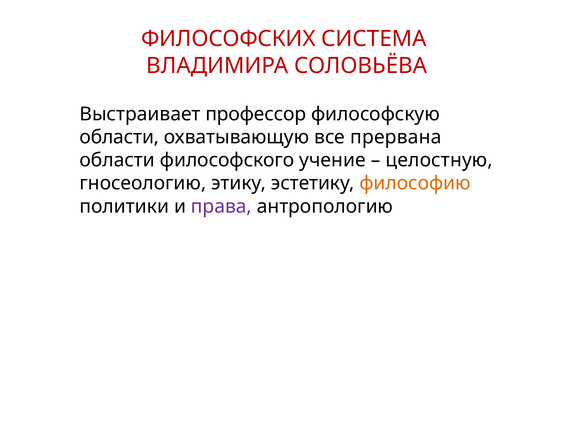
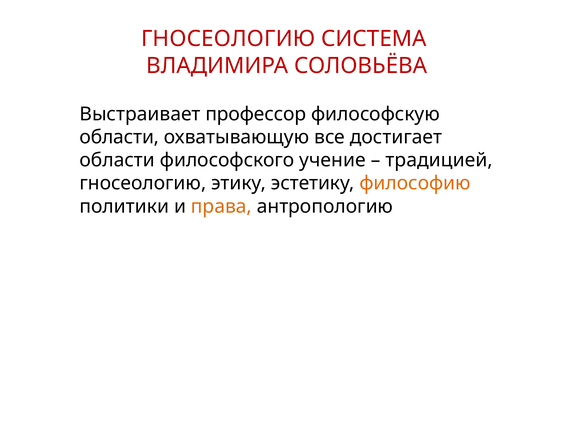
ФИЛОСОФСКИХ: ФИЛОСОФСКИХ -> ГНОСЕОЛОГИЮ (228, 39)
прервана: прервана -> достигает (396, 137)
целостную: целостную -> традицией (439, 160)
права colour: purple -> orange (221, 207)
